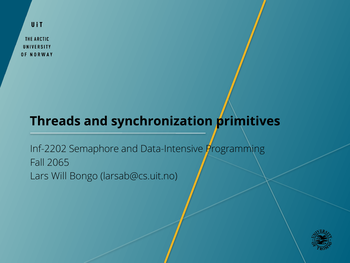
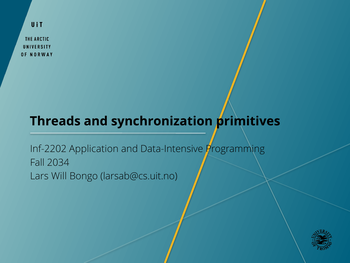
Semaphore: Semaphore -> Application (94, 149)
2065: 2065 -> 2034 (58, 162)
